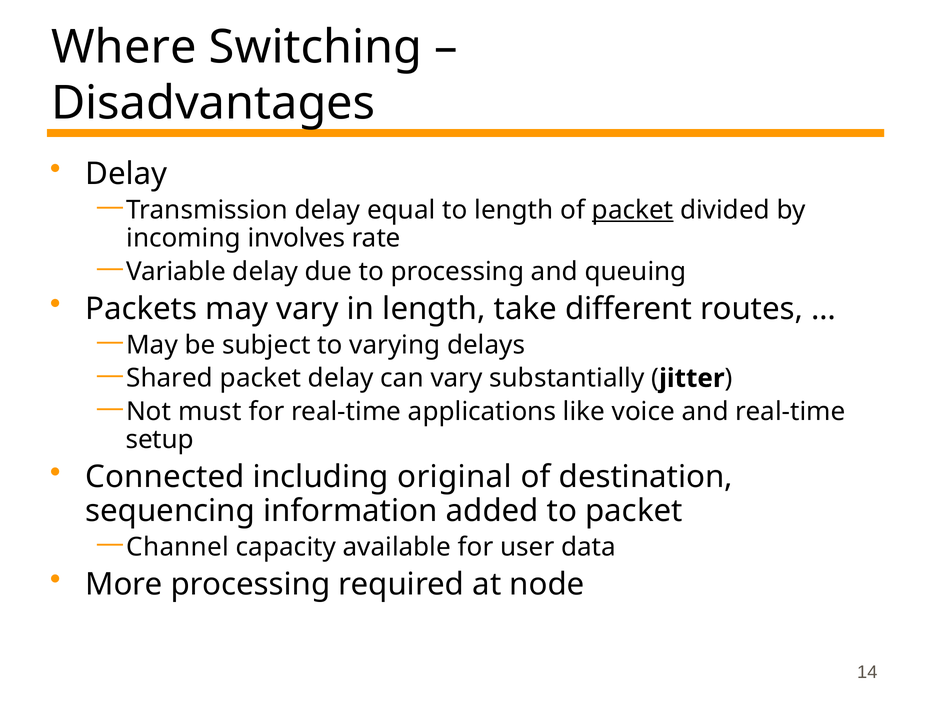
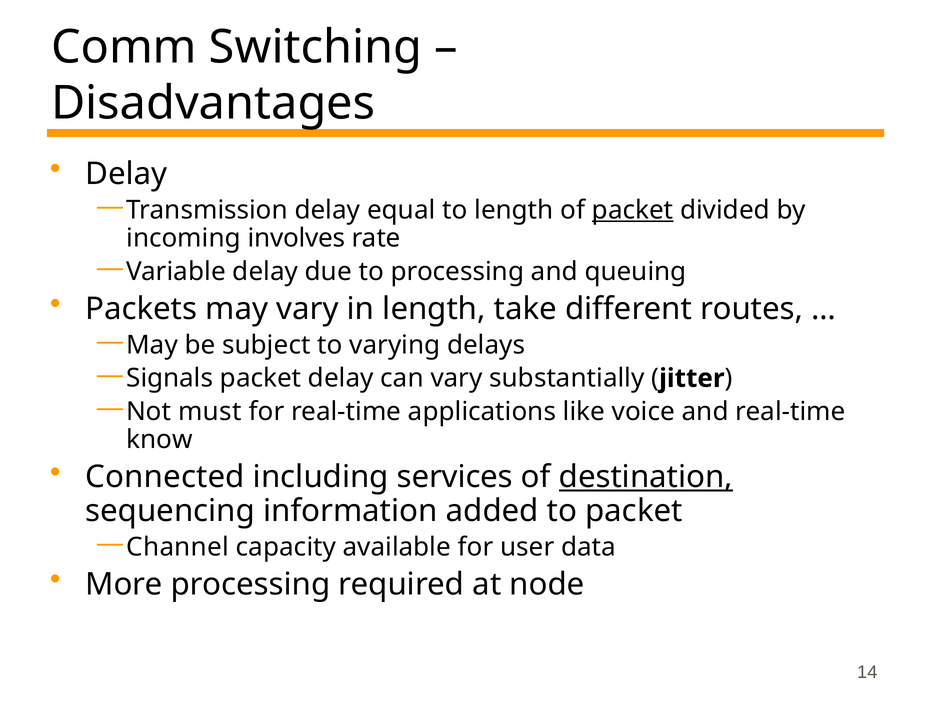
Where: Where -> Comm (124, 47)
Shared: Shared -> Signals (170, 378)
setup: setup -> know (160, 440)
original: original -> services (455, 477)
destination underline: none -> present (646, 477)
